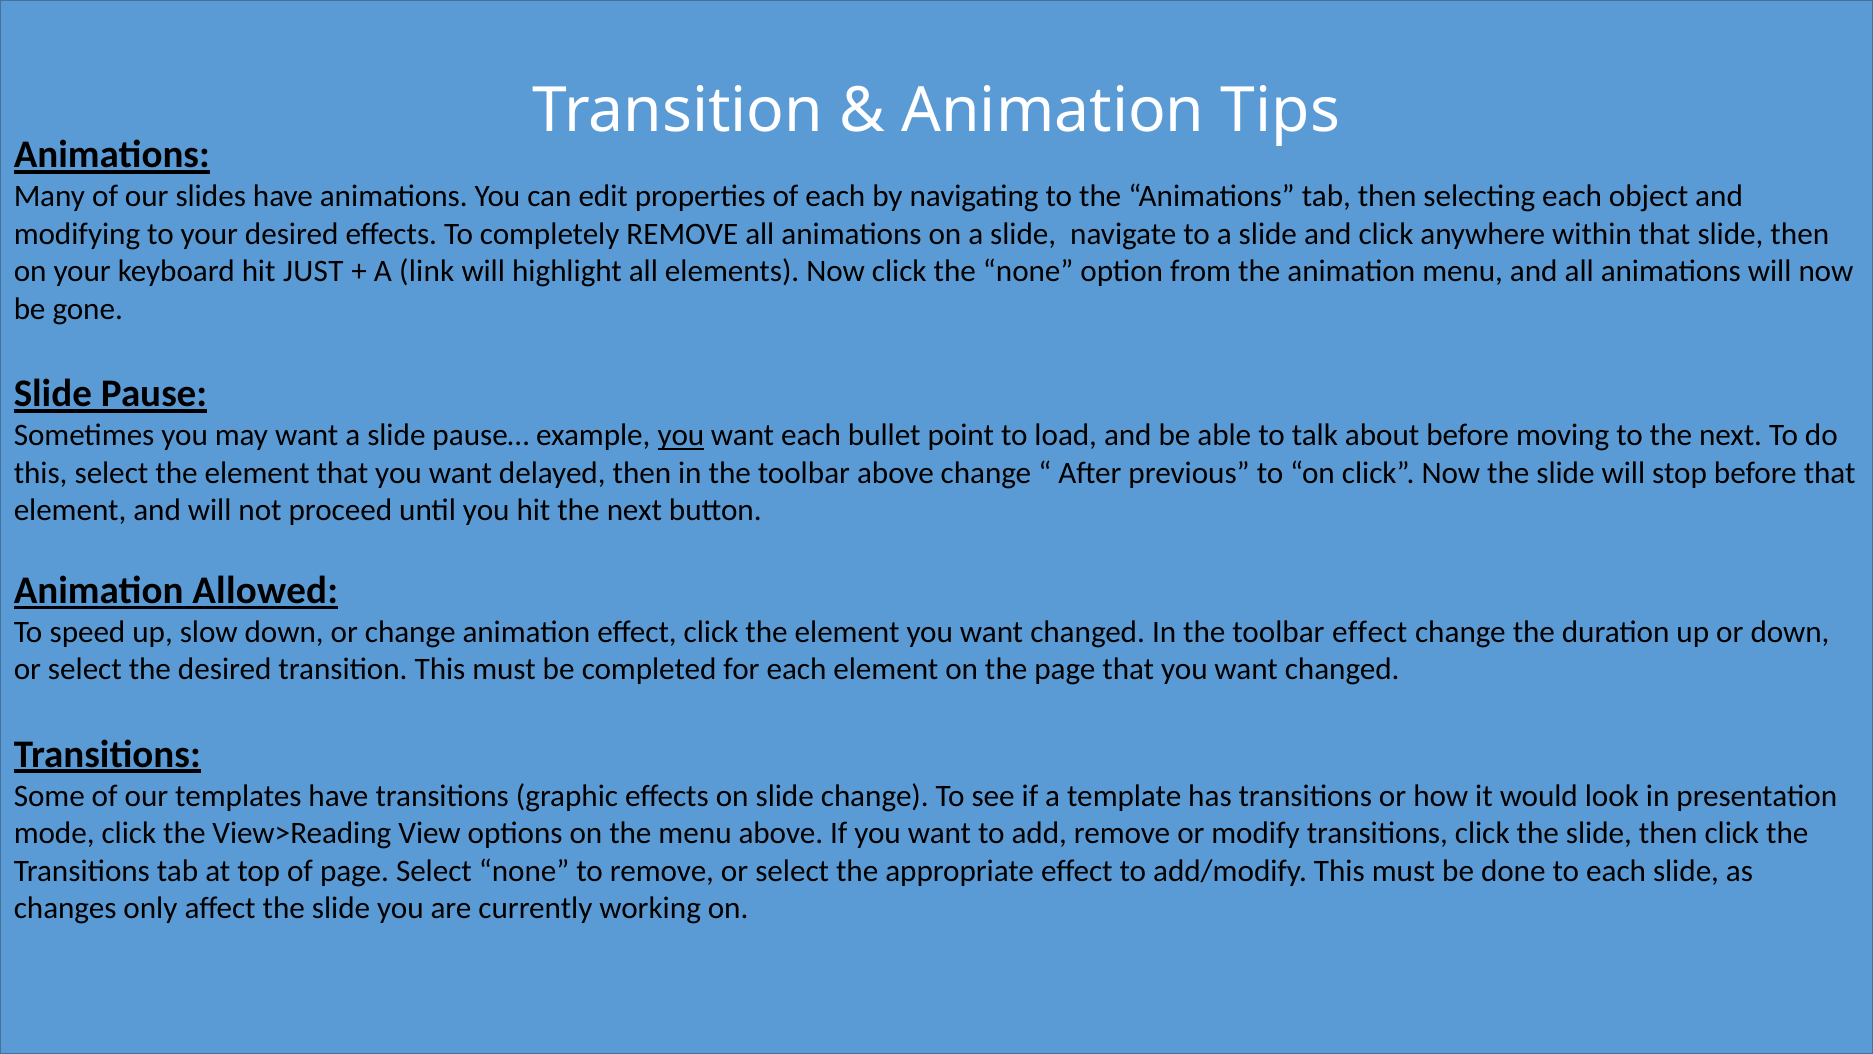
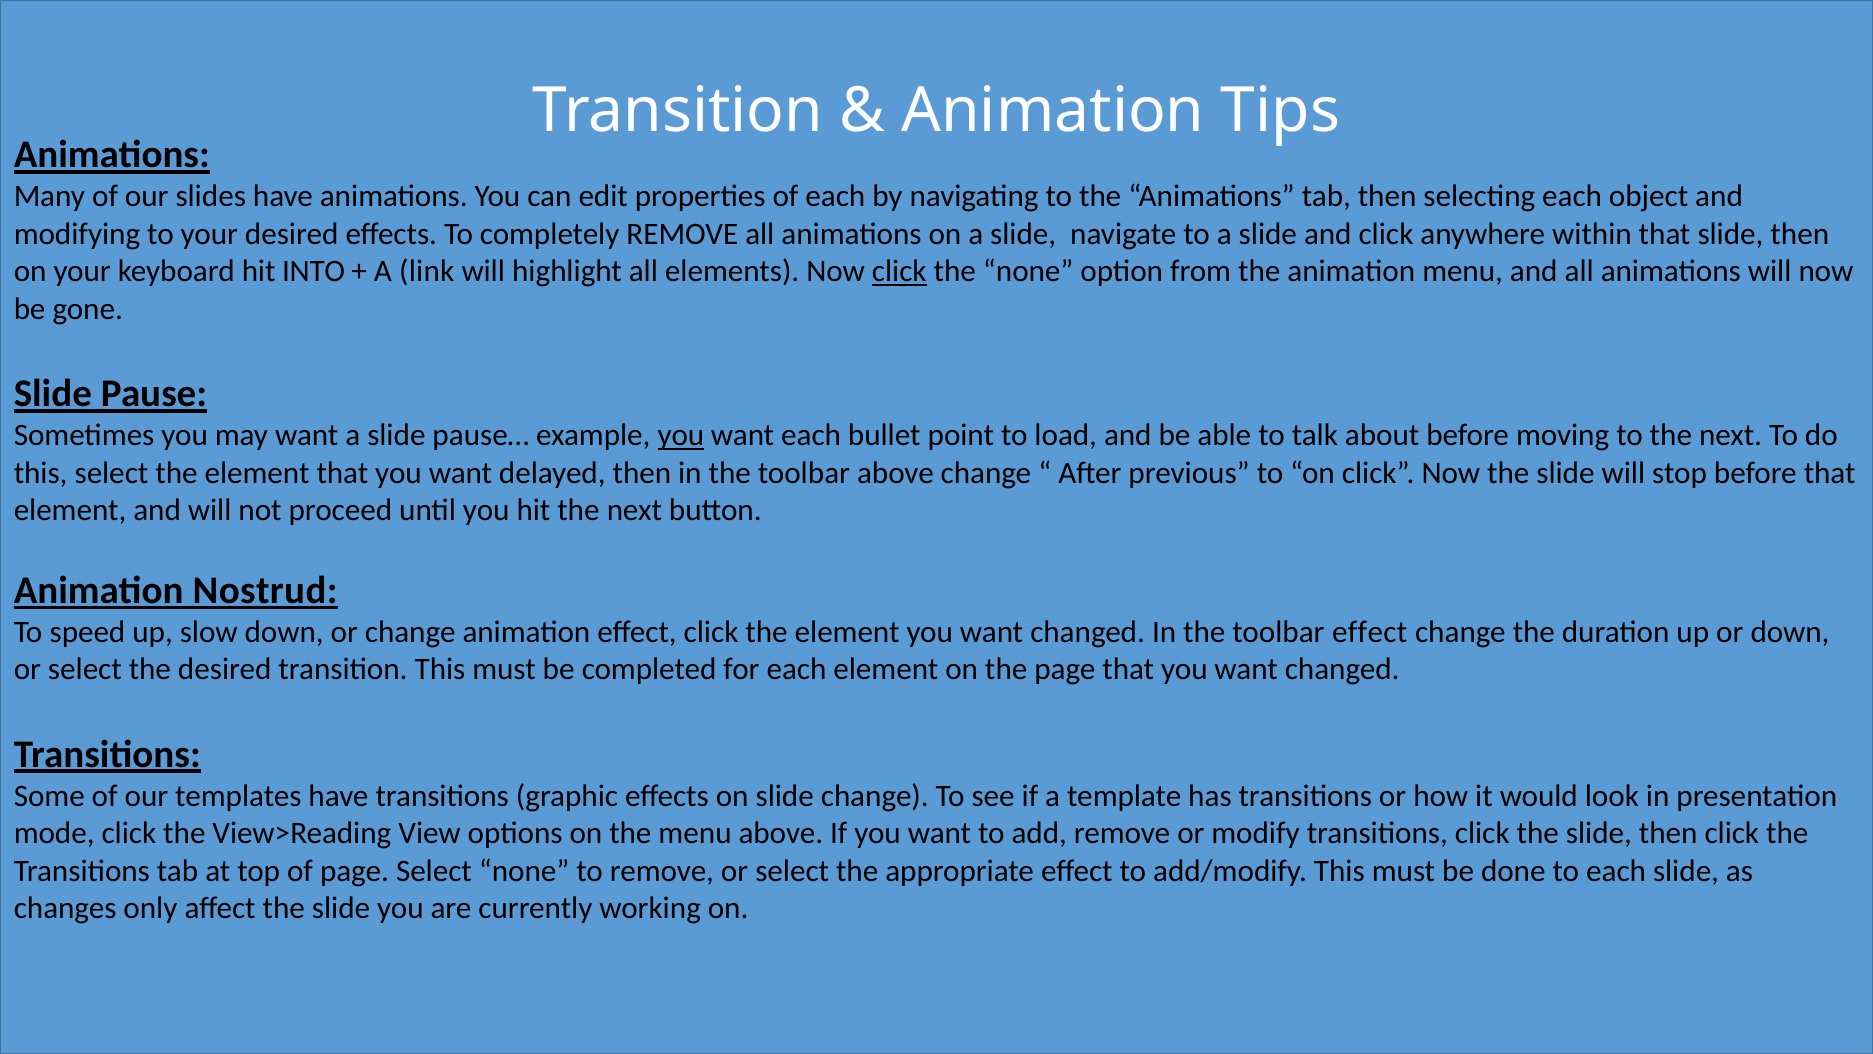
JUST: JUST -> INTO (314, 271)
click underline: none -> present (899, 271)
Allowed: Allowed -> Nostrud (265, 590)
